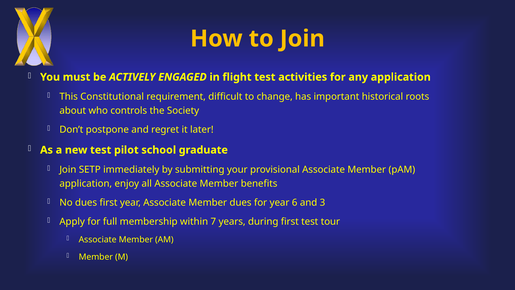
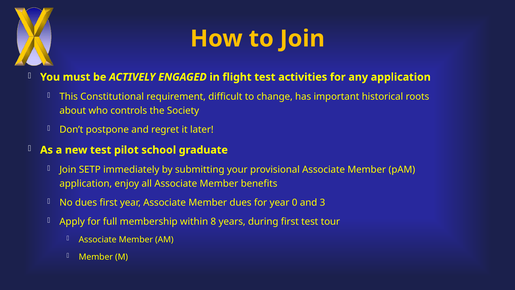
6: 6 -> 0 (295, 202)
7: 7 -> 8 (213, 221)
